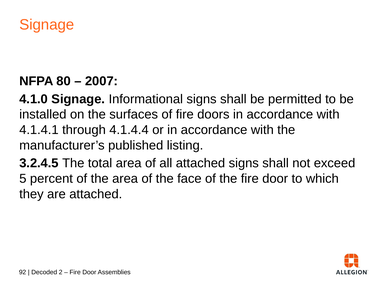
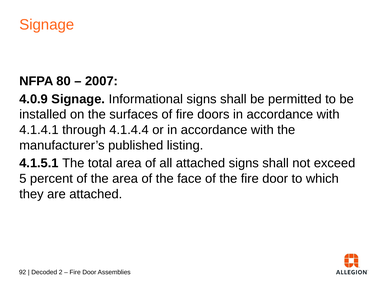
4.1.0: 4.1.0 -> 4.0.9 (34, 99)
3.2.4.5: 3.2.4.5 -> 4.1.5.1 (39, 164)
